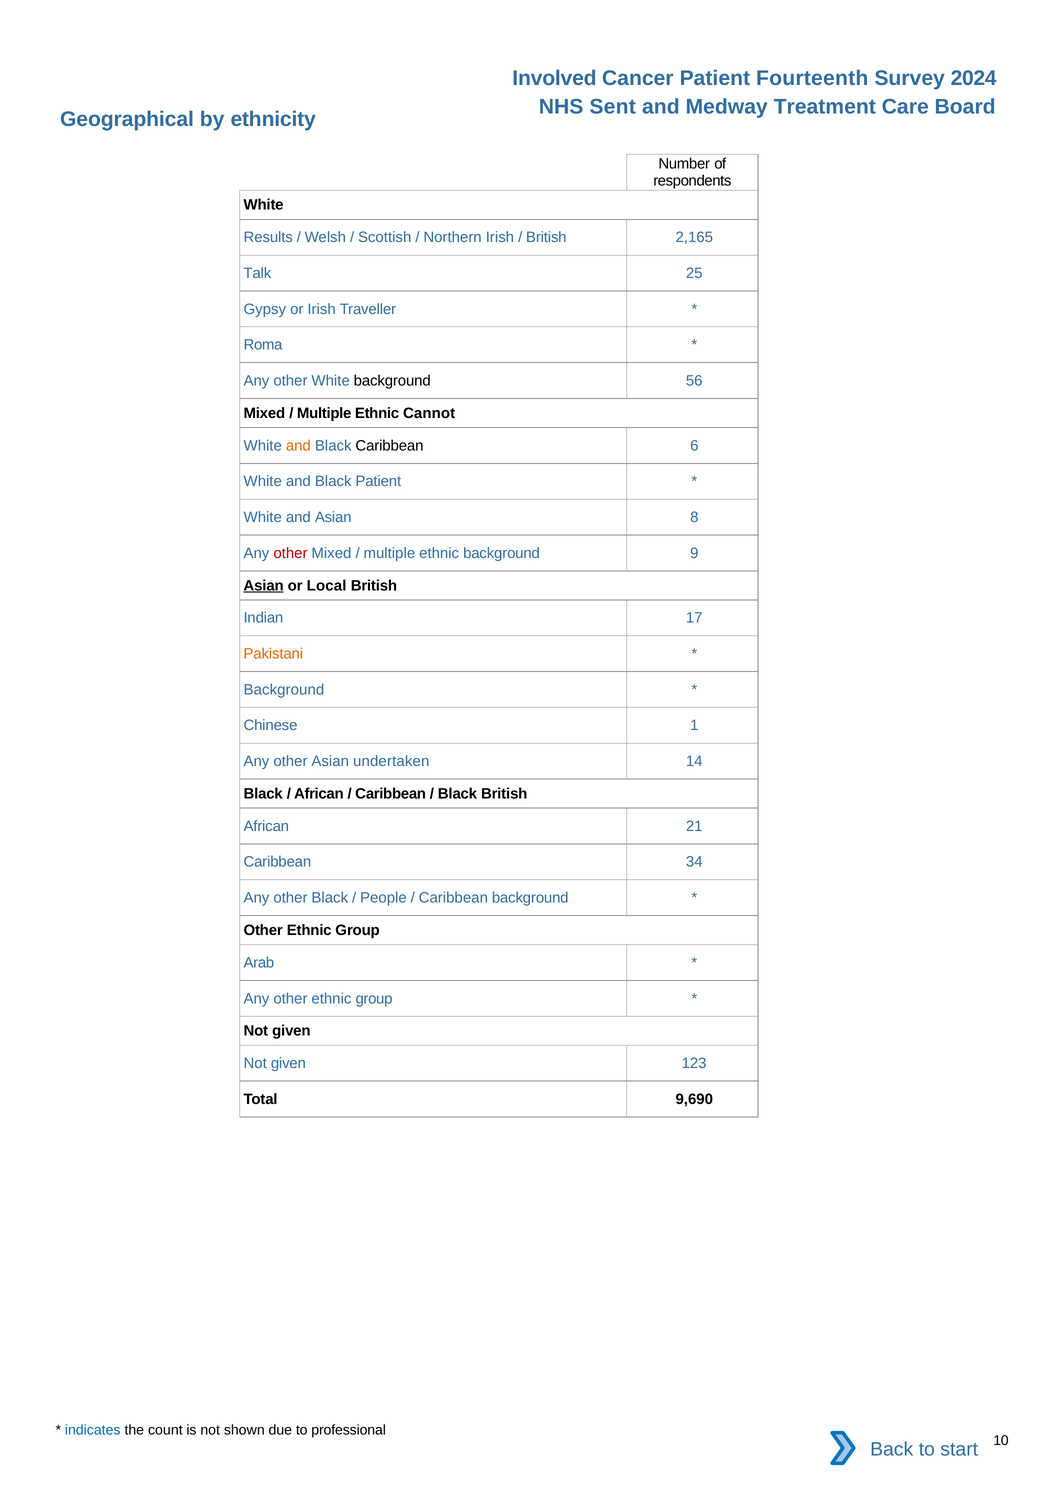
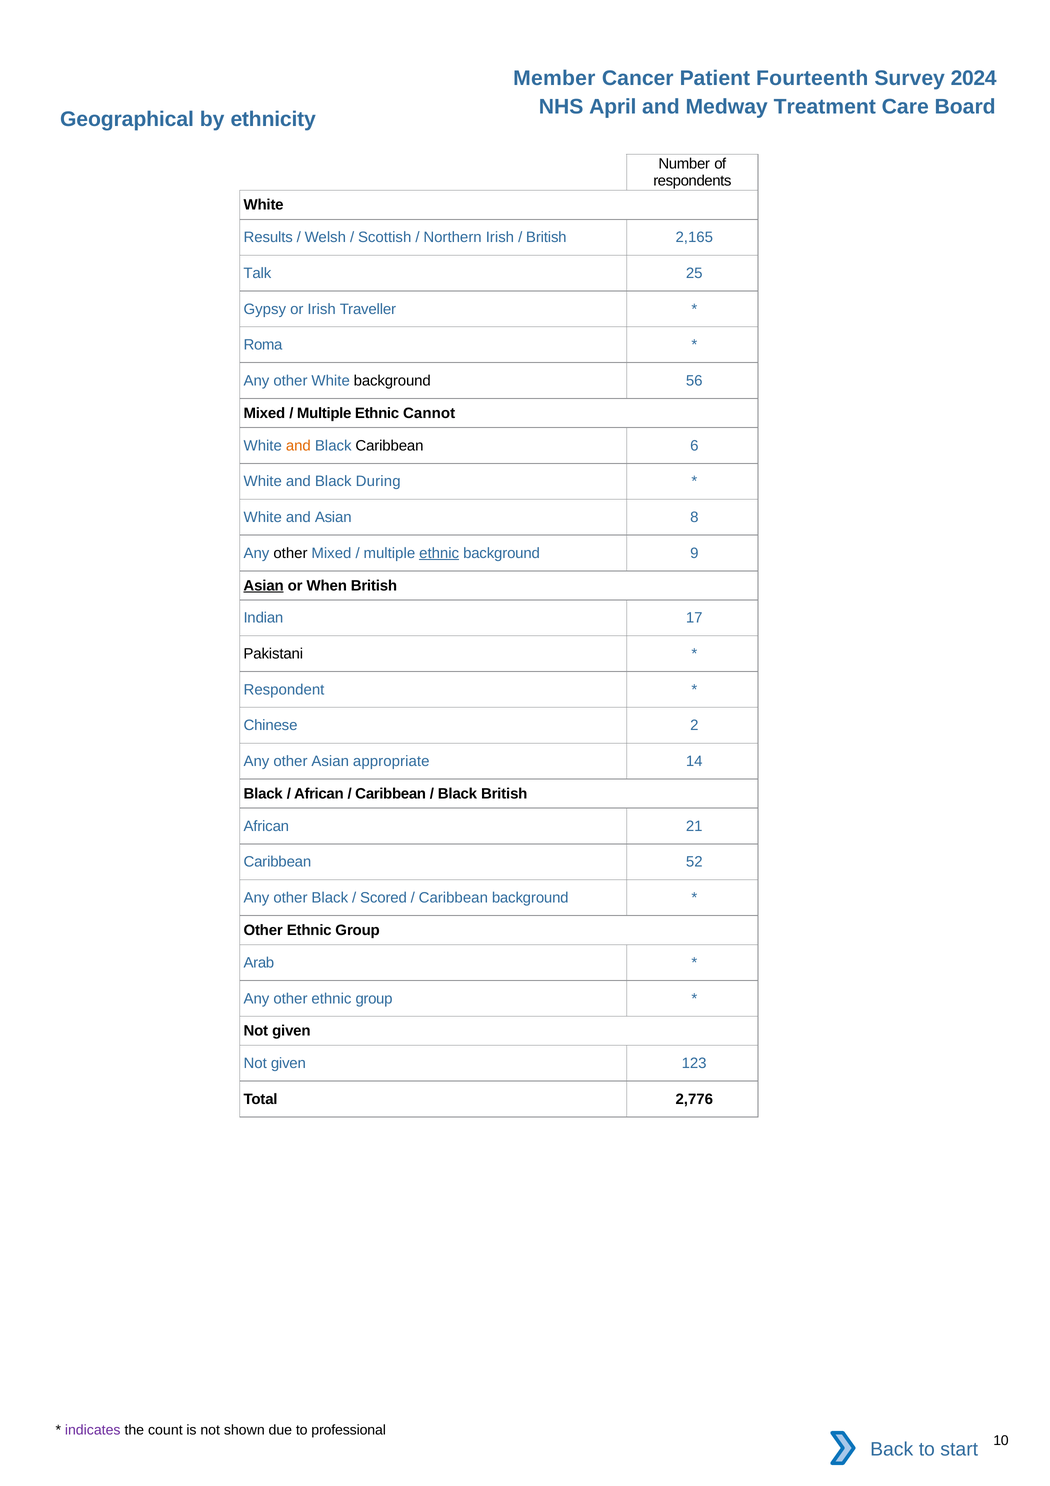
Involved: Involved -> Member (554, 78)
Sent: Sent -> April (613, 107)
Black Patient: Patient -> During (378, 481)
other colour: red -> black (290, 553)
ethnic underline: none -> present (439, 553)
Local: Local -> When (327, 586)
Pakistani colour: orange -> black (273, 654)
Background: Background -> Respondent (284, 690)
1: 1 -> 2 (694, 725)
undertaken: undertaken -> appropriate (391, 761)
34: 34 -> 52 (694, 862)
People: People -> Scored (384, 898)
9,690: 9,690 -> 2,776 (694, 1099)
indicates colour: blue -> purple (93, 1430)
